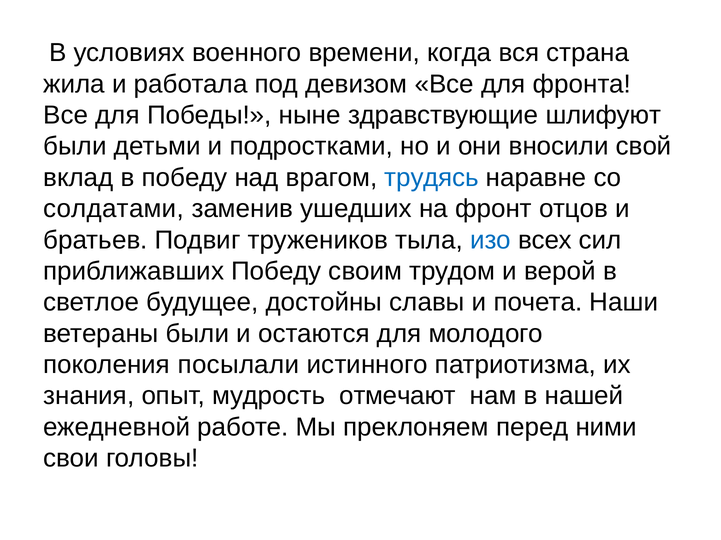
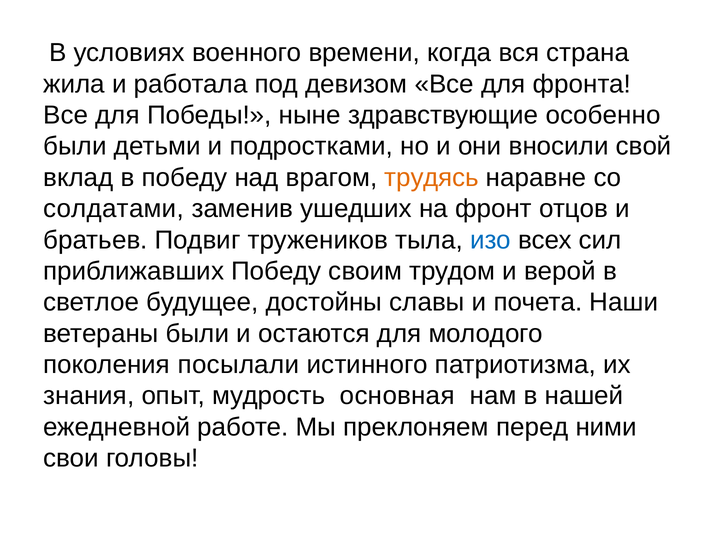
шлифуют: шлифуют -> особенно (603, 115)
трудясь colour: blue -> orange (432, 178)
отмечают: отмечают -> основная (397, 396)
